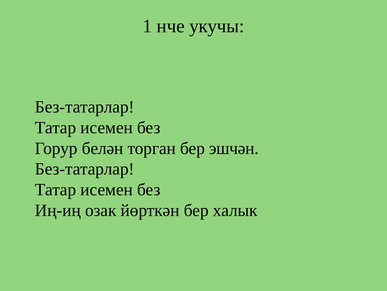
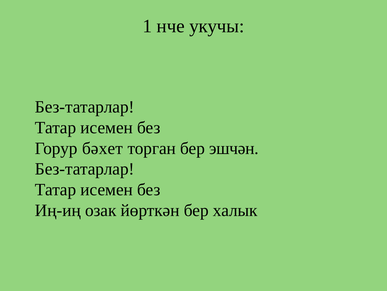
белән: белән -> бәхет (102, 148)
